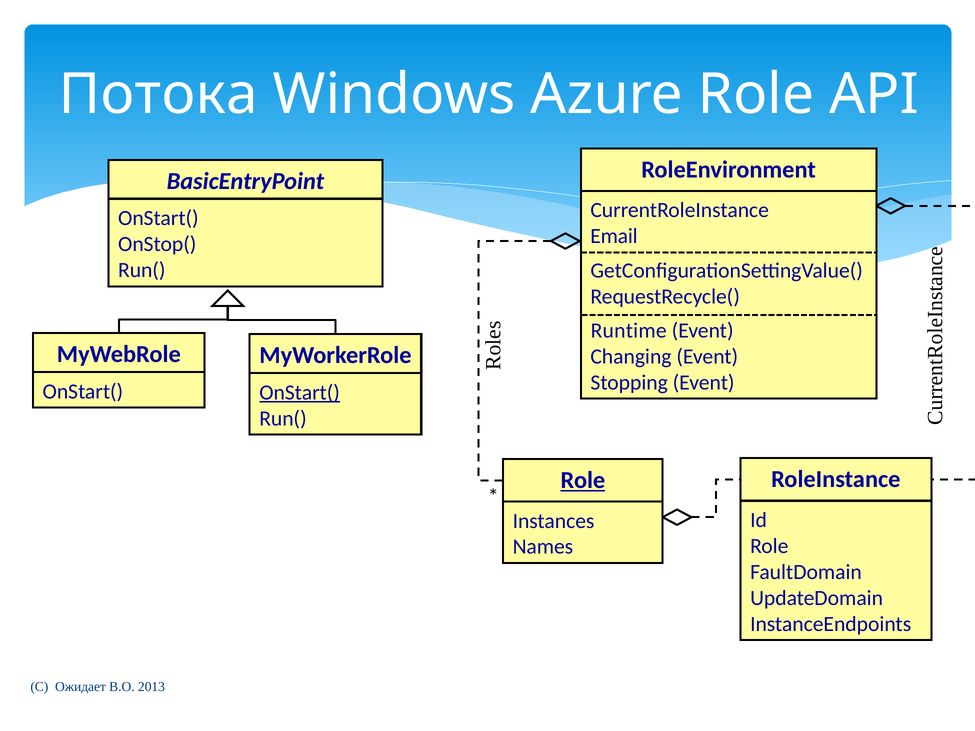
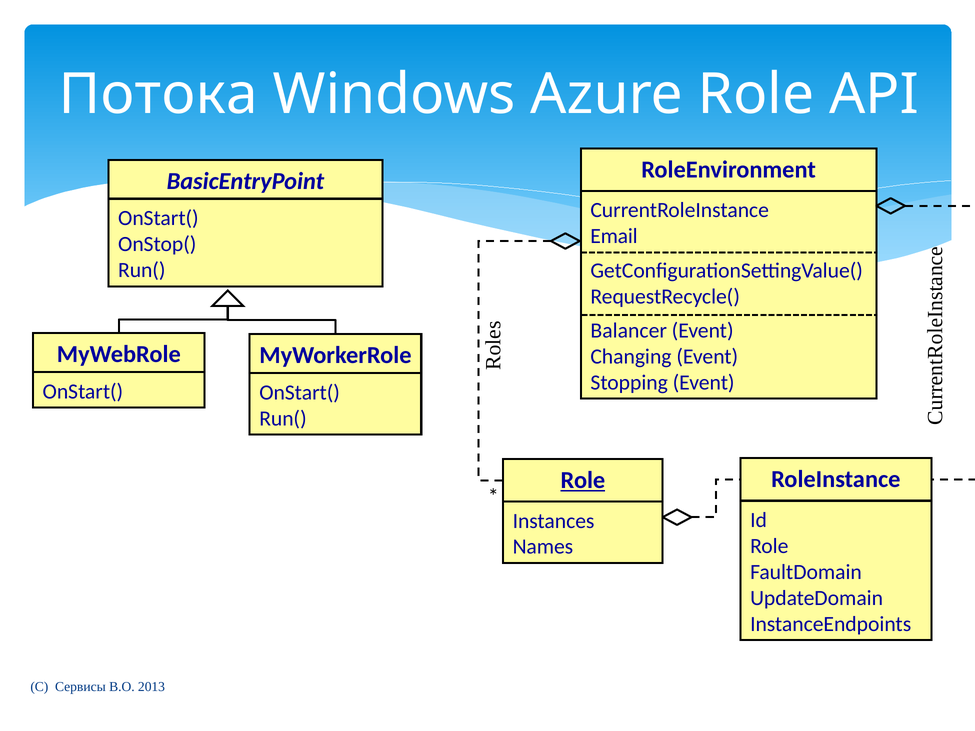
Runtime: Runtime -> Balancer (629, 331)
OnStart( underline: present -> none (300, 393)
Ожидает: Ожидает -> Сервисы (80, 687)
